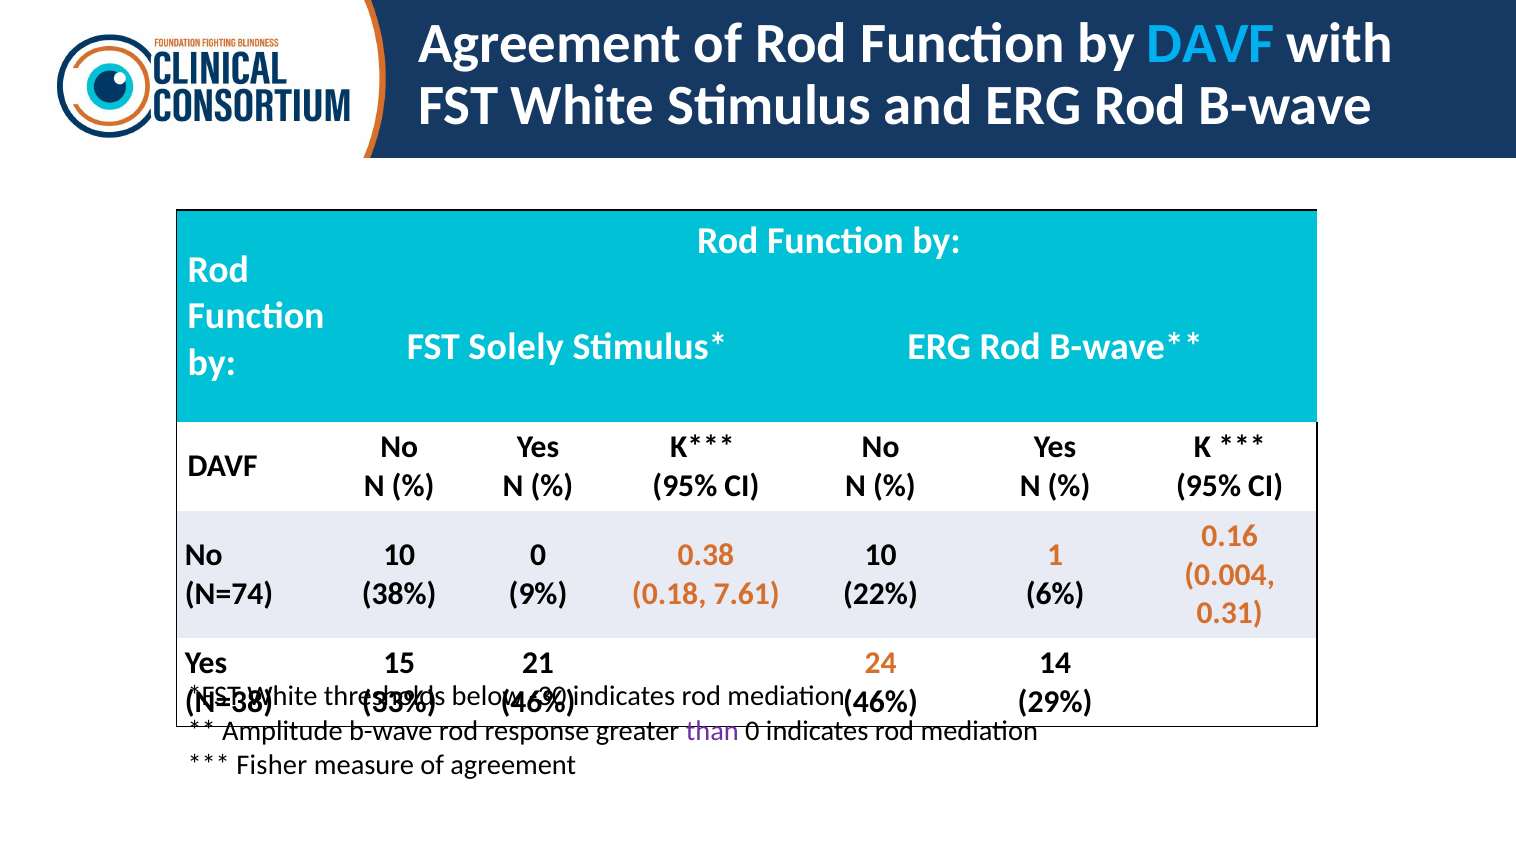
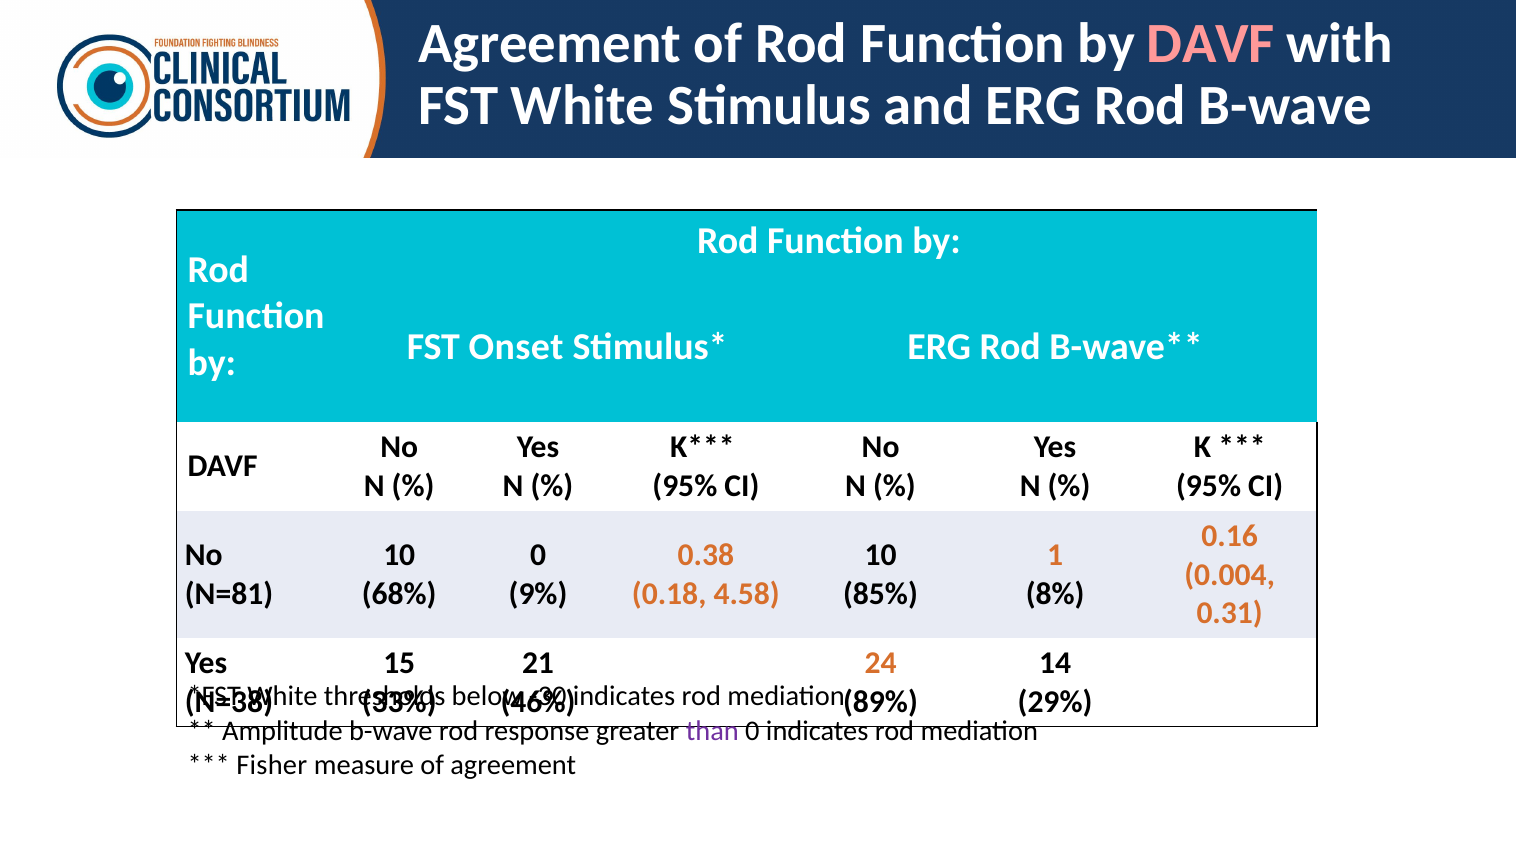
DAVF colour: light blue -> pink (1211, 44)
Solely: Solely -> Onset (516, 347)
N=74: N=74 -> N=81 (229, 594)
38%: 38% -> 68% (399, 594)
7.61: 7.61 -> 4.58 (747, 594)
22%: 22% -> 85% (880, 594)
6%: 6% -> 8% (1055, 594)
46%: 46% -> 89% (880, 702)
